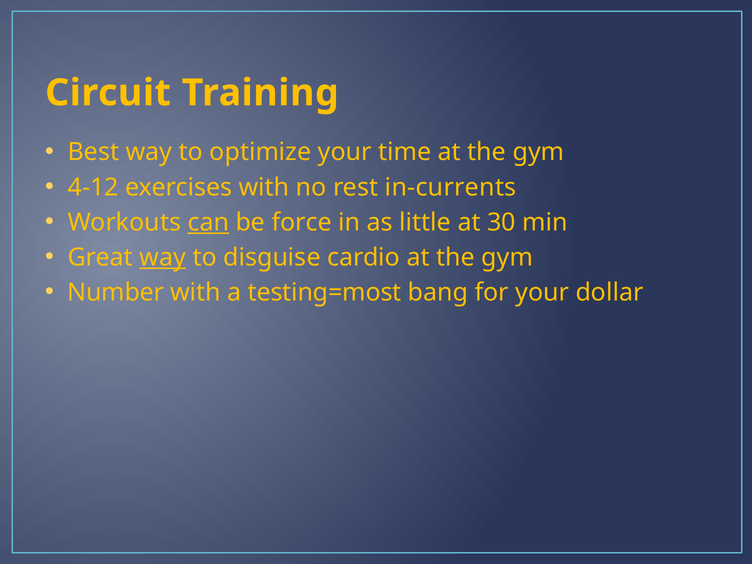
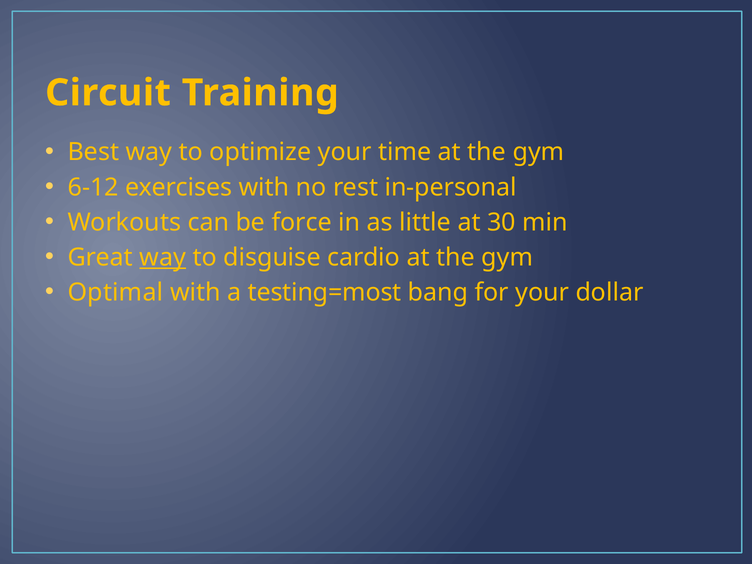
4-12: 4-12 -> 6-12 (93, 187)
in-currents: in-currents -> in-personal (451, 187)
can underline: present -> none (208, 222)
Number: Number -> Optimal (116, 292)
